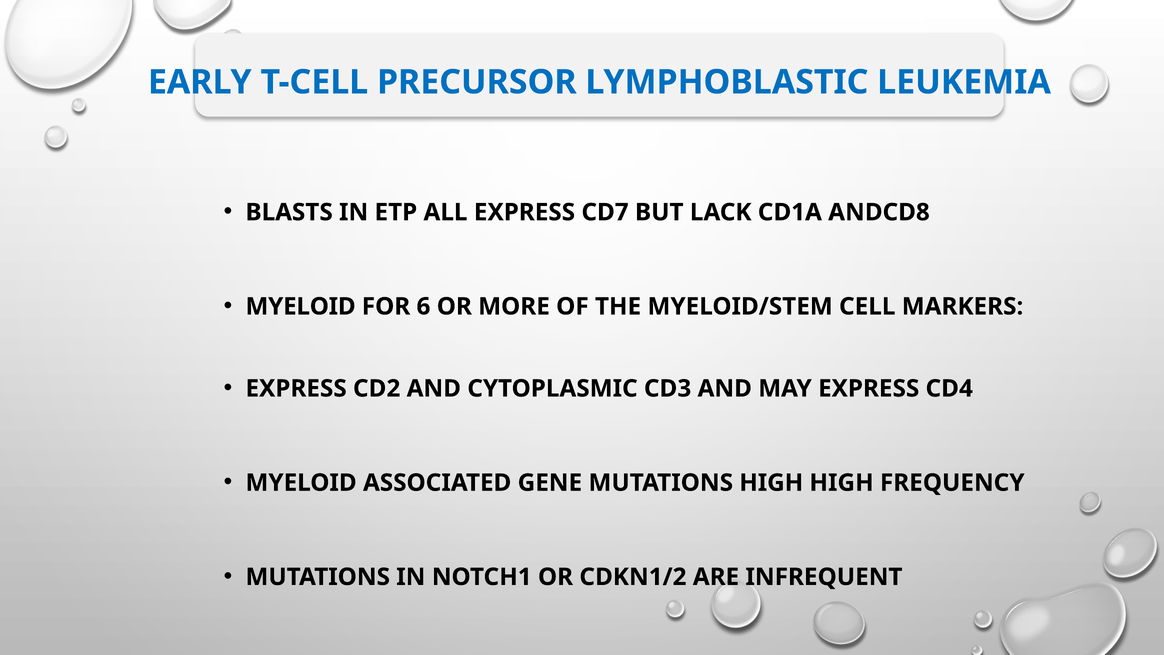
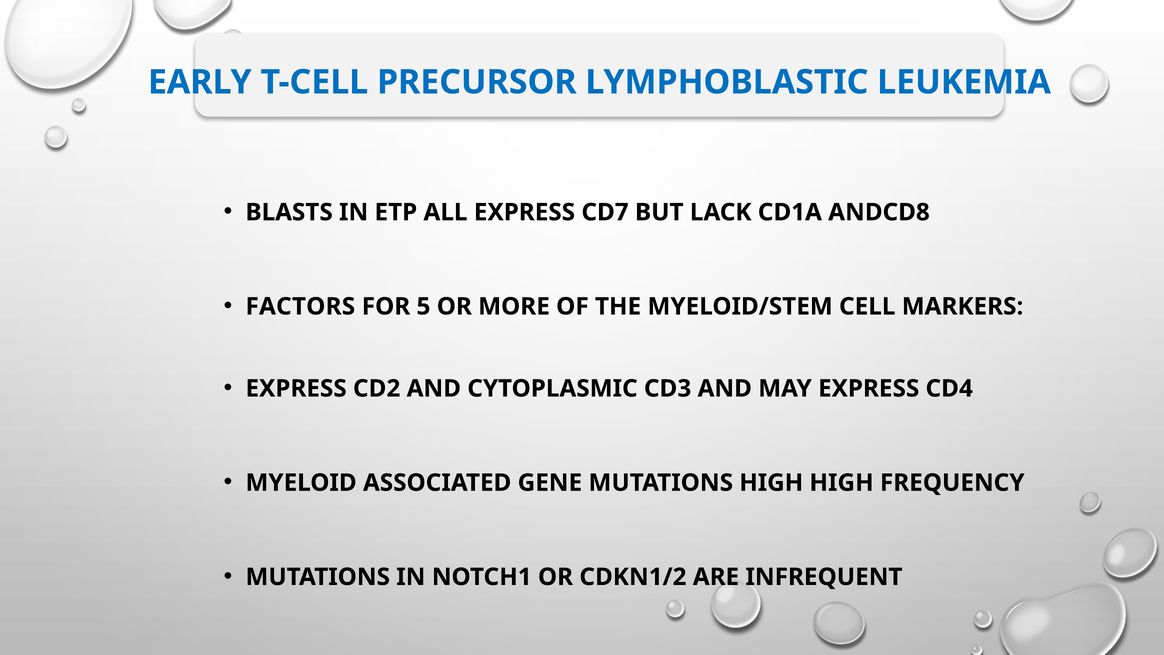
MYELOID: MYELOID -> FACTORS (300, 306)
6: 6 -> 5 (423, 306)
